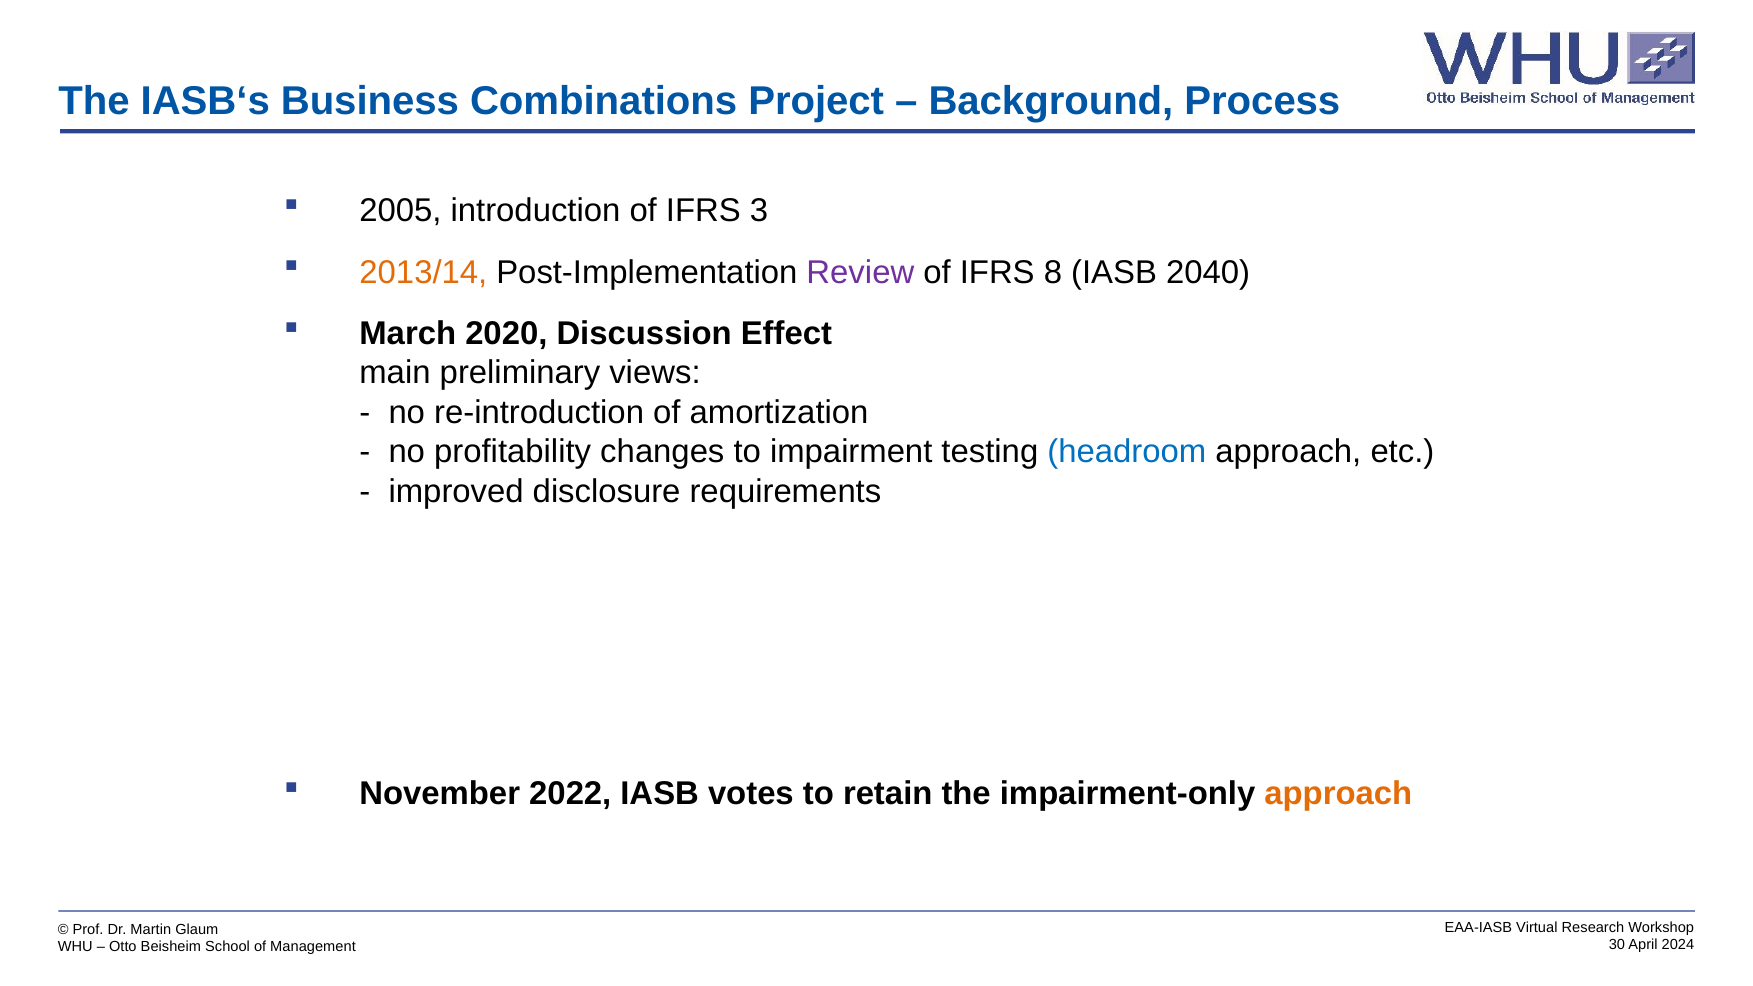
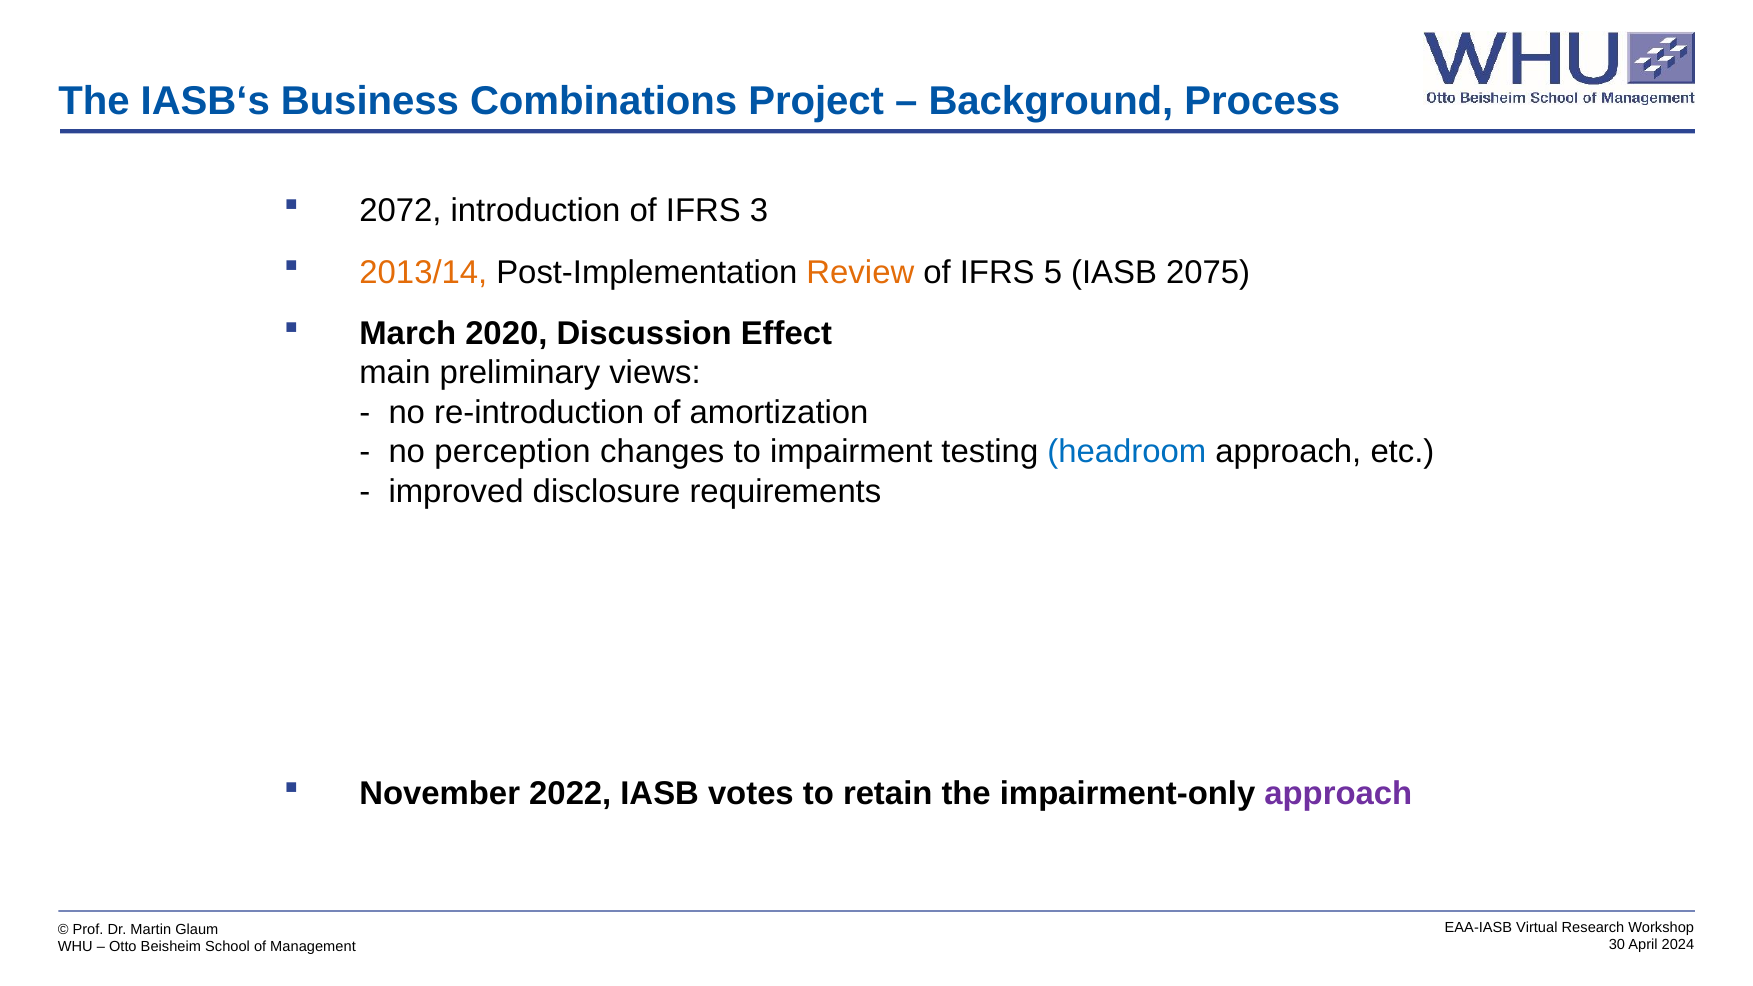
2005: 2005 -> 2072 (401, 211)
Review colour: purple -> orange (860, 272)
8: 8 -> 5 (1053, 272)
2040: 2040 -> 2075 (1208, 272)
profitability: profitability -> perception (512, 452)
approach colour: orange -> purple (1338, 794)
